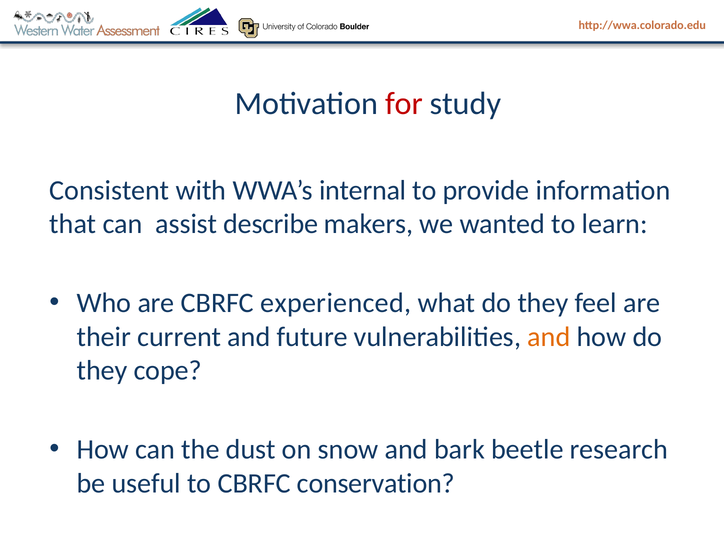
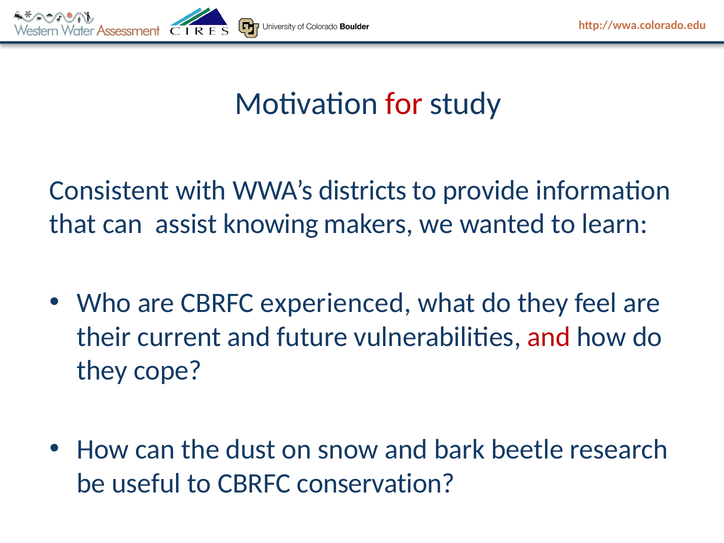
internal: internal -> districts (363, 190)
describe: describe -> knowing (271, 224)
and colour: orange -> red (549, 337)
